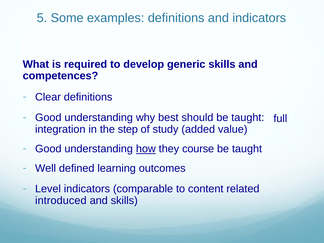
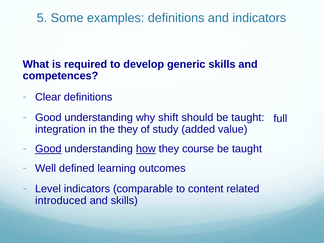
best: best -> shift (168, 118)
the step: step -> they (128, 129)
Good underline: none -> present (48, 149)
